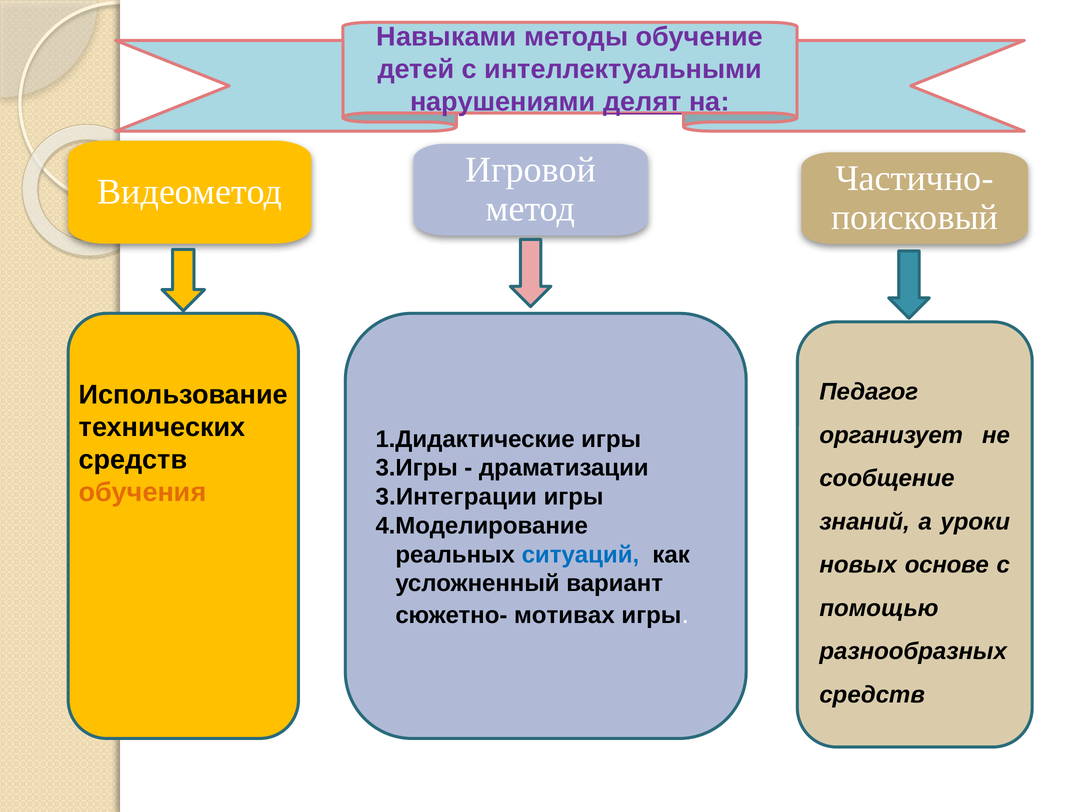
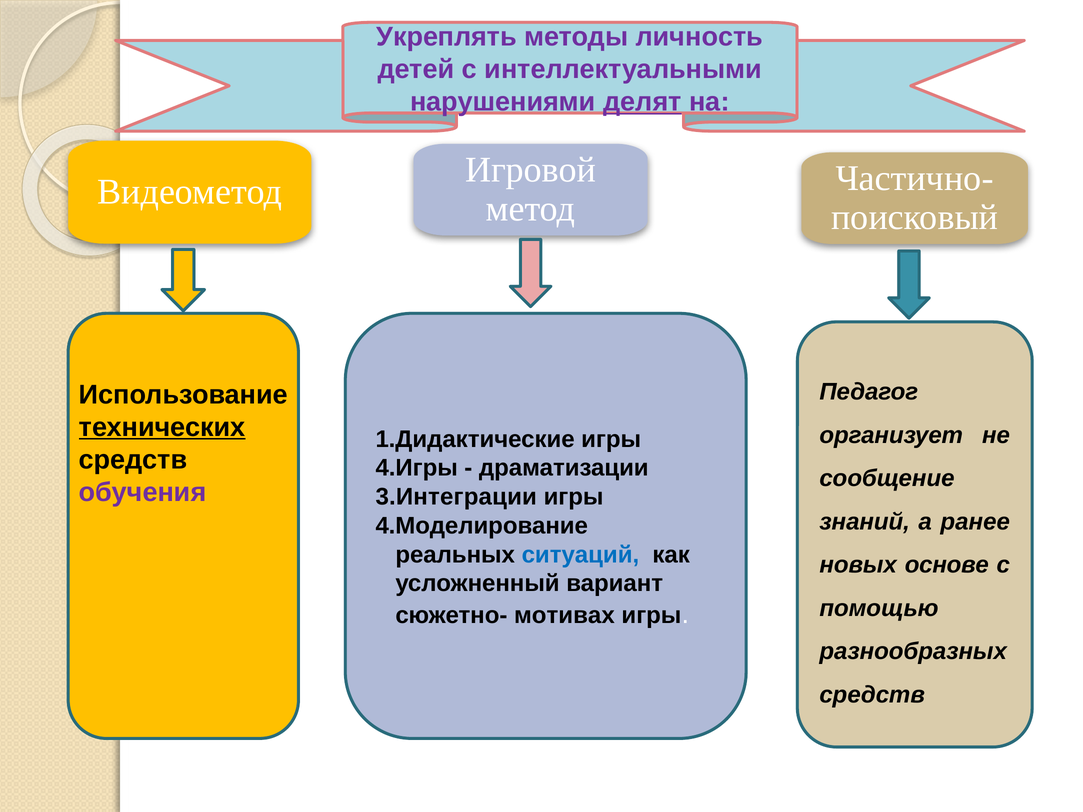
Навыками: Навыками -> Укреплять (447, 37)
обучение: обучение -> личность (699, 37)
технических underline: none -> present (162, 427)
3.Игры: 3.Игры -> 4.Игры (417, 468)
обучения colour: orange -> purple (143, 492)
уроки: уроки -> ранее (975, 522)
